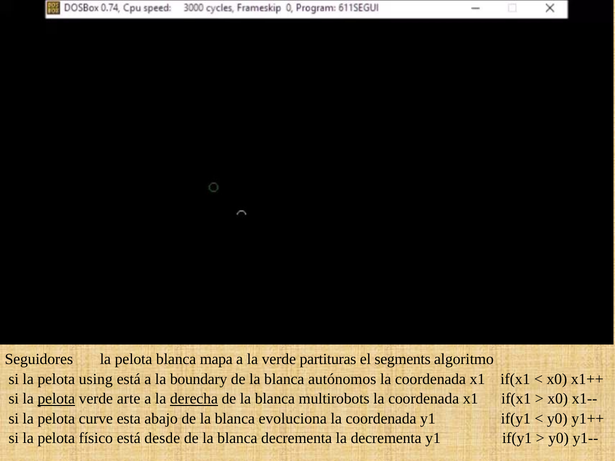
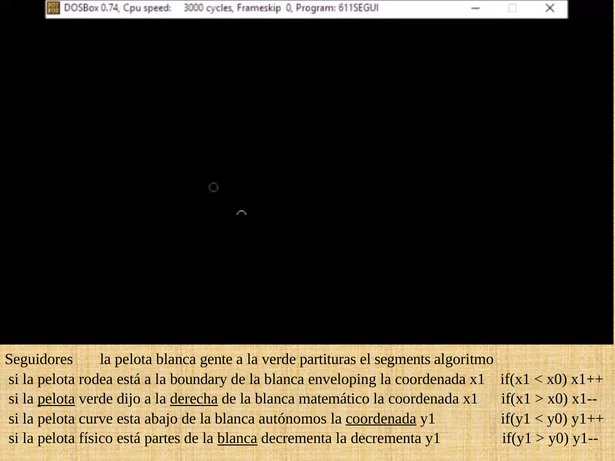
mapa: mapa -> gente (216, 360)
using: using -> rodea (96, 379)
autónomos: autónomos -> enveloping (342, 379)
arte: arte -> dijo (129, 399)
multirobots: multirobots -> matemático (334, 399)
evoluciona: evoluciona -> autónomos (293, 419)
coordenada underline: none -> present (381, 419)
desde: desde -> partes (162, 439)
blanca underline: none -> present (237, 439)
